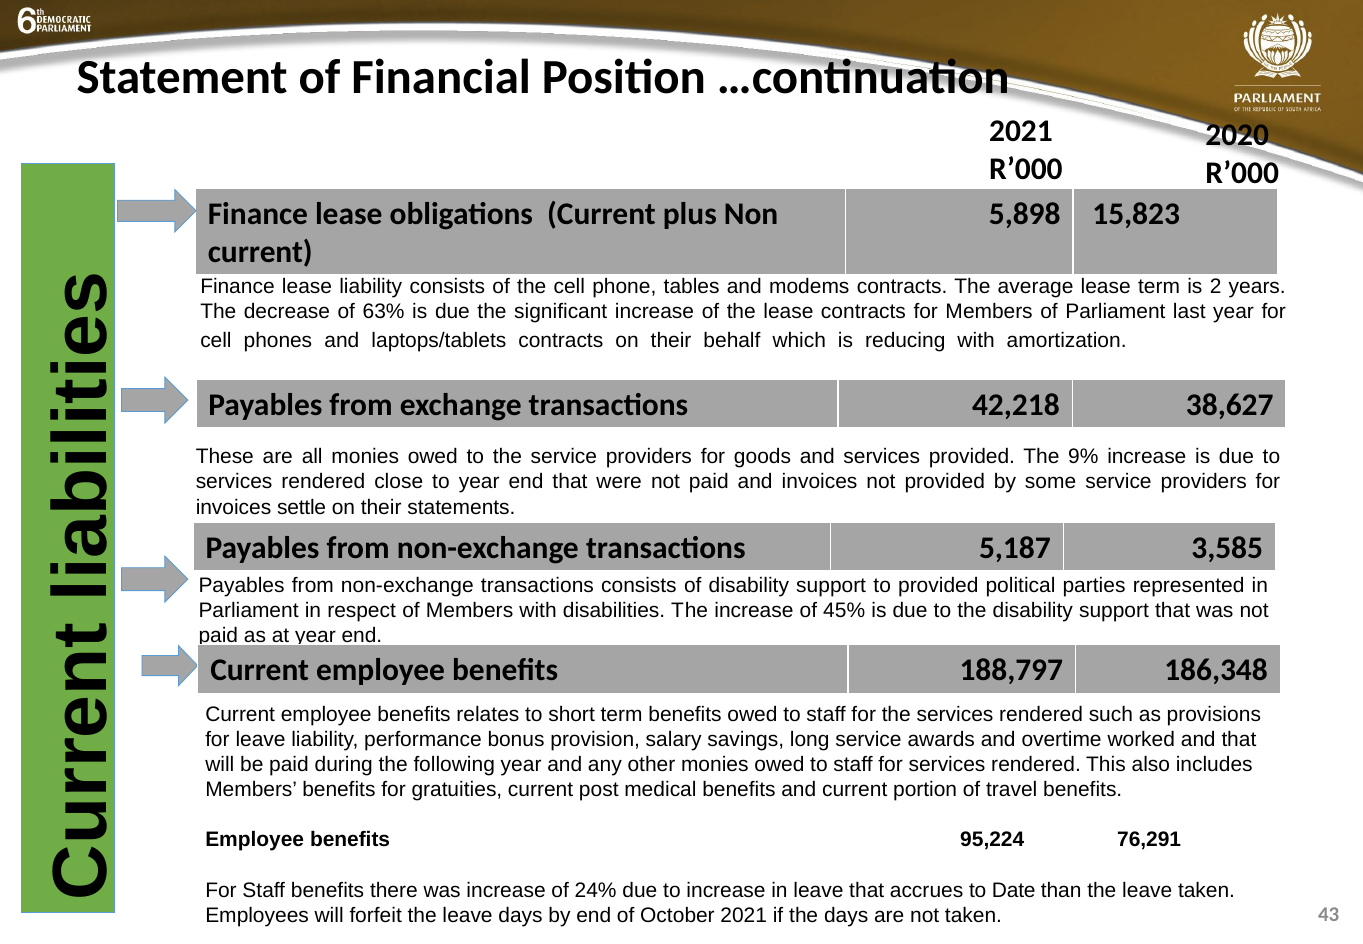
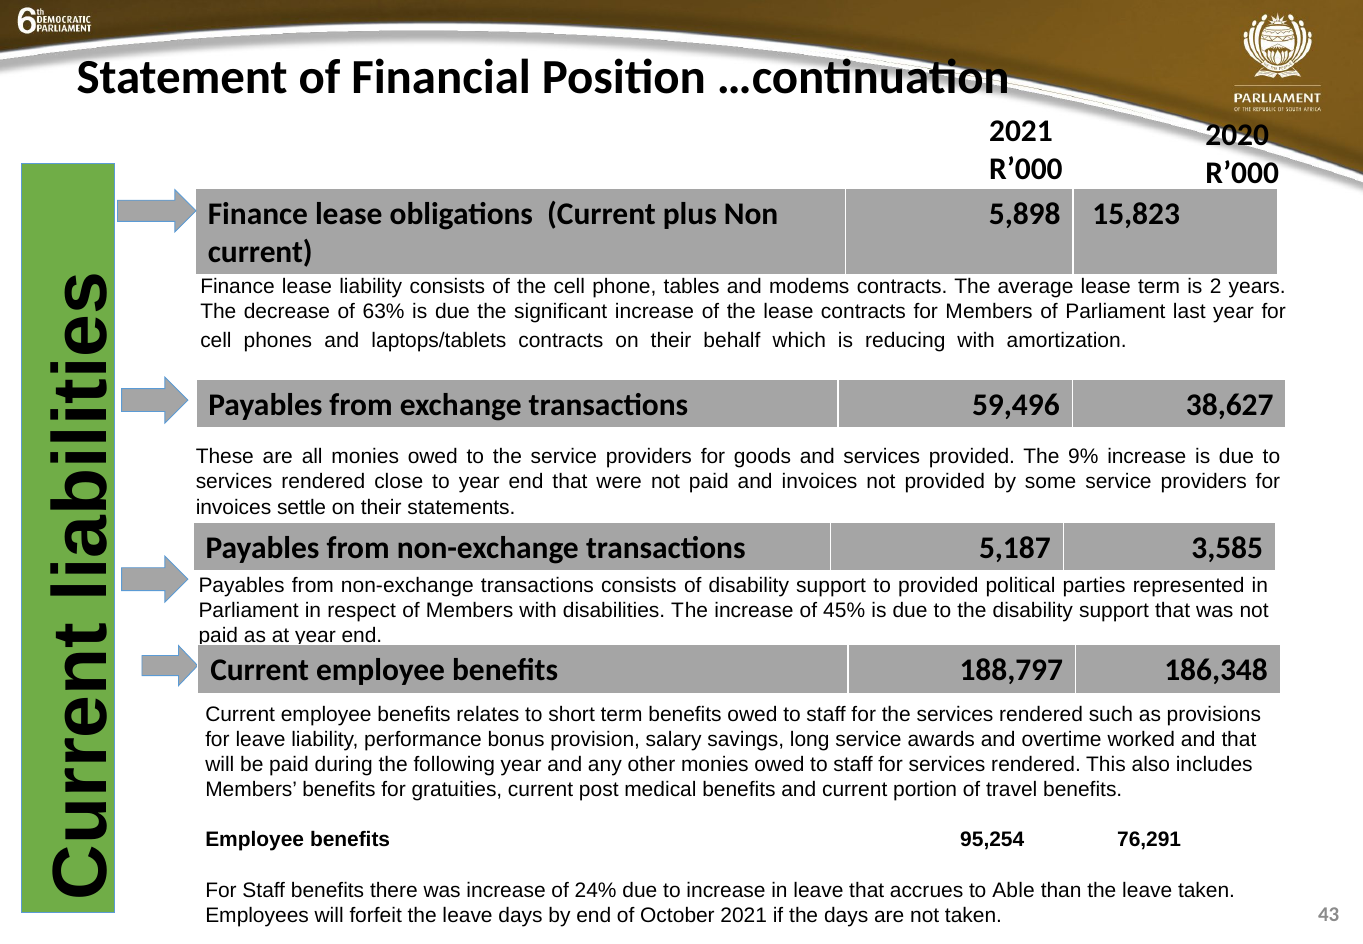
42,218: 42,218 -> 59,496 (1016, 405)
95,224: 95,224 -> 95,254 (992, 840)
Date: Date -> Able (1014, 890)
